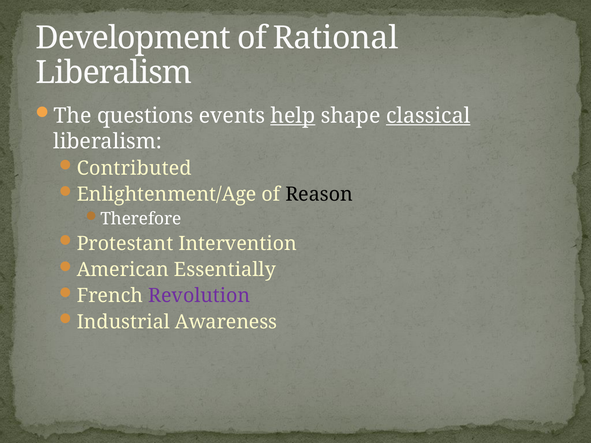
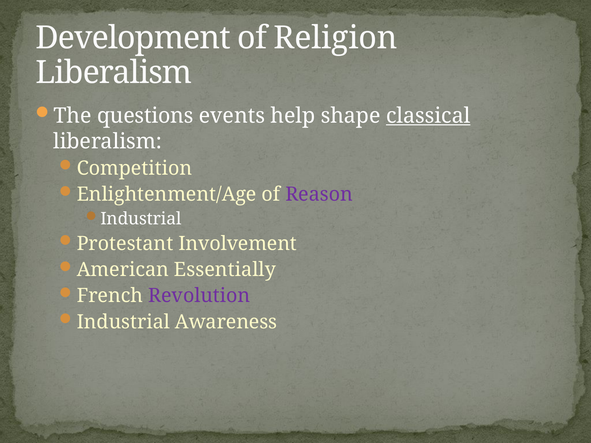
Rational: Rational -> Religion (336, 38)
help underline: present -> none (293, 116)
Contributed: Contributed -> Competition (134, 168)
Reason colour: black -> purple (319, 195)
Therefore: Therefore -> Industrial (141, 219)
Intervention: Intervention -> Involvement (238, 244)
